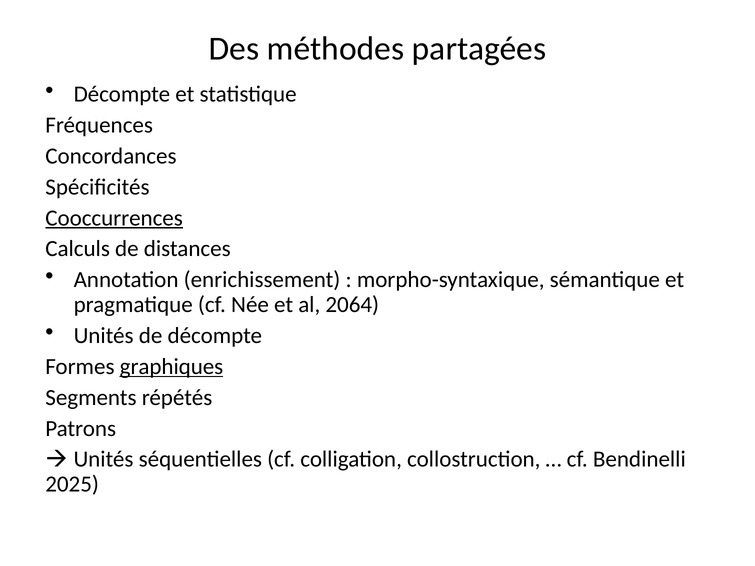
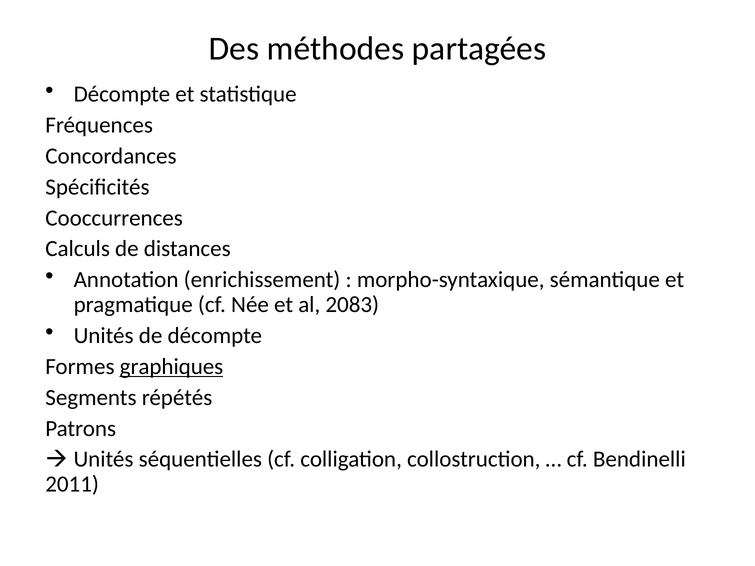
Cooccurrences underline: present -> none (114, 218)
2064: 2064 -> 2083 (352, 305)
2025: 2025 -> 2011 (72, 484)
